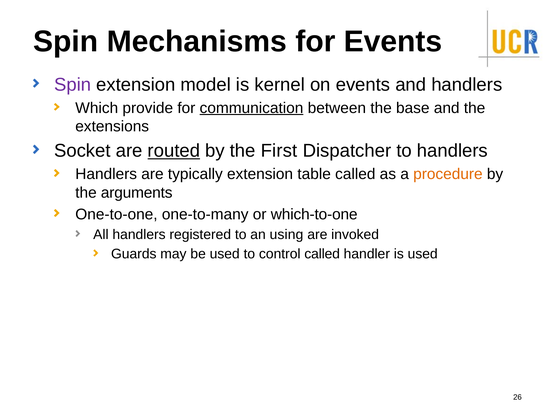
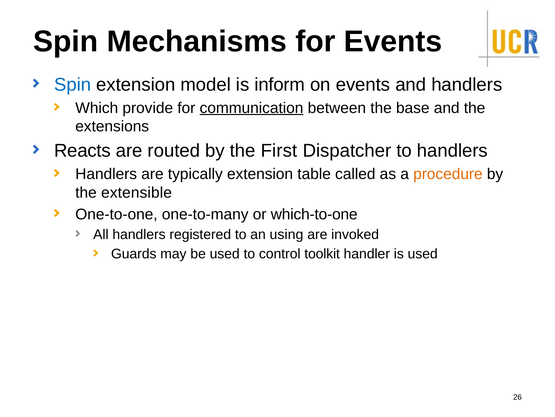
Spin colour: purple -> blue (73, 85)
kernel: kernel -> inform (280, 85)
Socket: Socket -> Reacts (82, 151)
routed underline: present -> none (174, 151)
arguments: arguments -> extensible (137, 192)
control called: called -> toolkit (322, 254)
